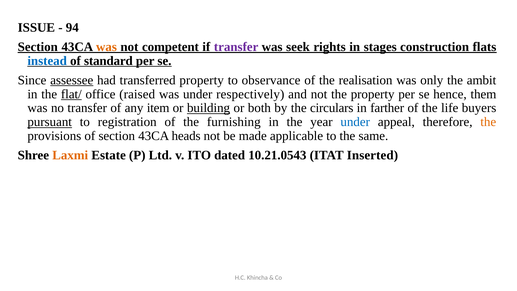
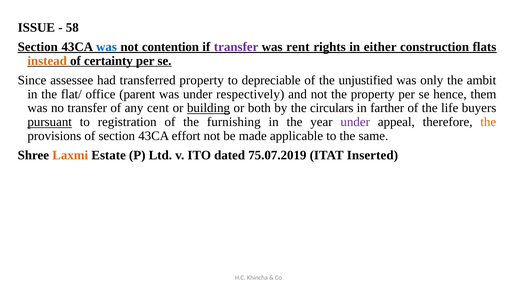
94: 94 -> 58 (72, 27)
was colour: orange -> blue (106, 47)
competent: competent -> contention (170, 47)
seek: seek -> rent (298, 47)
stages: stages -> either (380, 47)
instead colour: blue -> orange (47, 61)
standard: standard -> certainty (108, 61)
assessee underline: present -> none (72, 80)
observance: observance -> depreciable (271, 80)
realisation: realisation -> unjustified (366, 80)
flat/ underline: present -> none (71, 94)
raised: raised -> parent (137, 94)
item: item -> cent (158, 108)
under colour: blue -> purple (355, 122)
heads: heads -> effort (186, 136)
10.21.0543: 10.21.0543 -> 75.07.2019 (277, 155)
